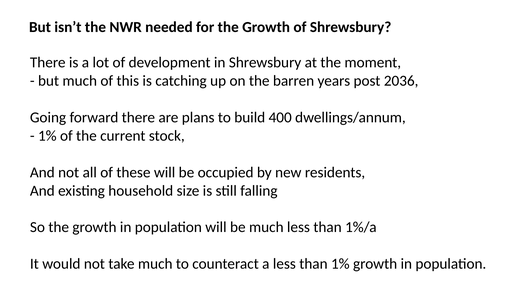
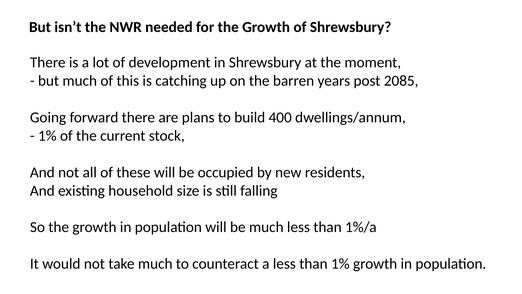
2036: 2036 -> 2085 (401, 81)
